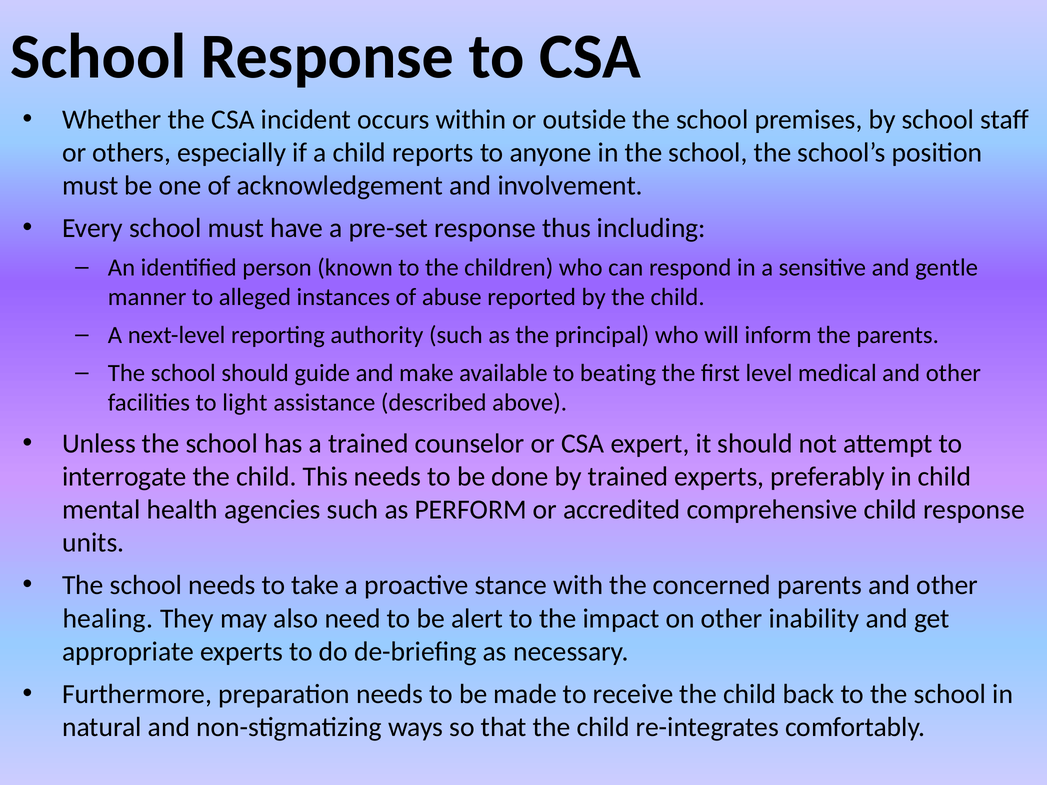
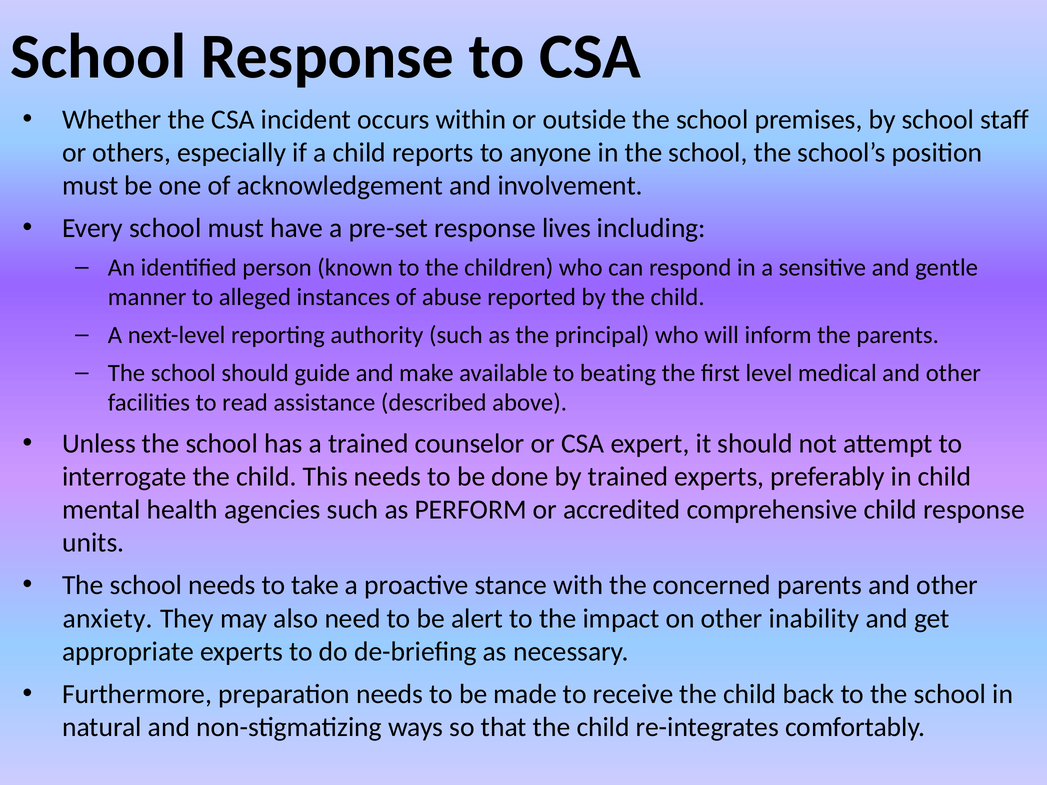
thus: thus -> lives (567, 228)
light: light -> read (245, 403)
healing: healing -> anxiety (108, 619)
